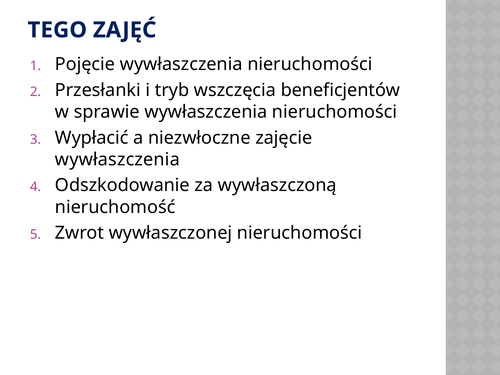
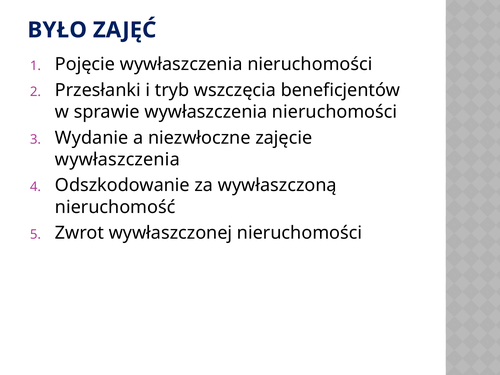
TEGO: TEGO -> BYŁO (57, 30)
Wypłacić: Wypłacić -> Wydanie (92, 138)
